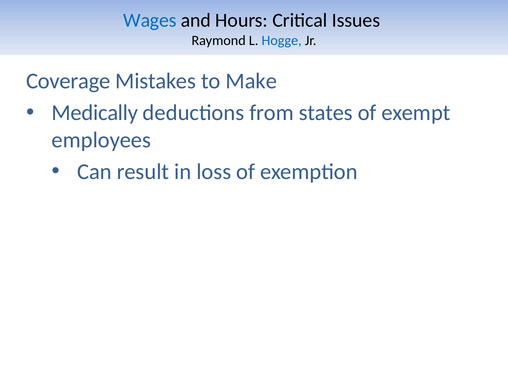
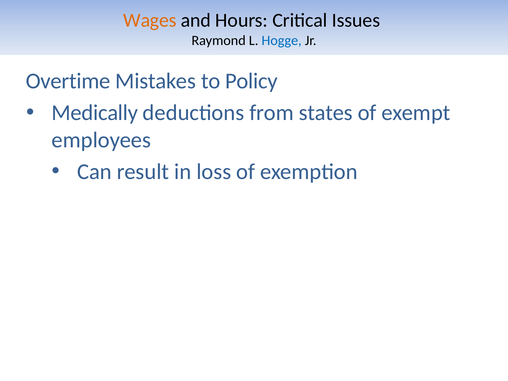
Wages colour: blue -> orange (150, 20)
Coverage: Coverage -> Overtime (68, 81)
Make: Make -> Policy (251, 81)
